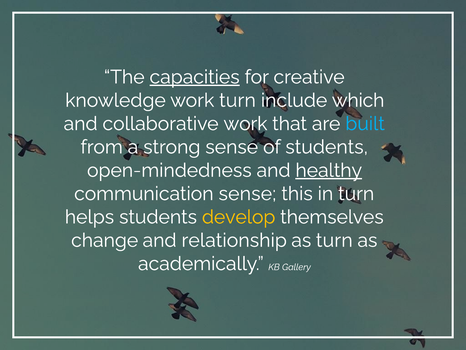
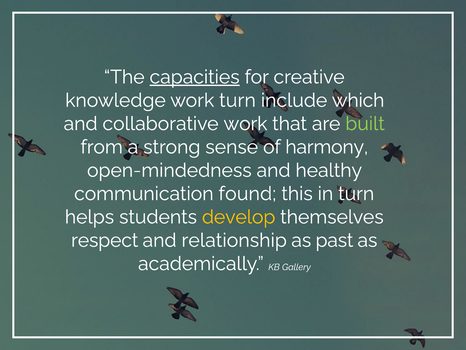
built colour: light blue -> light green (365, 124)
of students: students -> harmony (327, 147)
healthy underline: present -> none (329, 170)
communication sense: sense -> found (247, 193)
change: change -> respect (105, 240)
as turn: turn -> past (334, 240)
